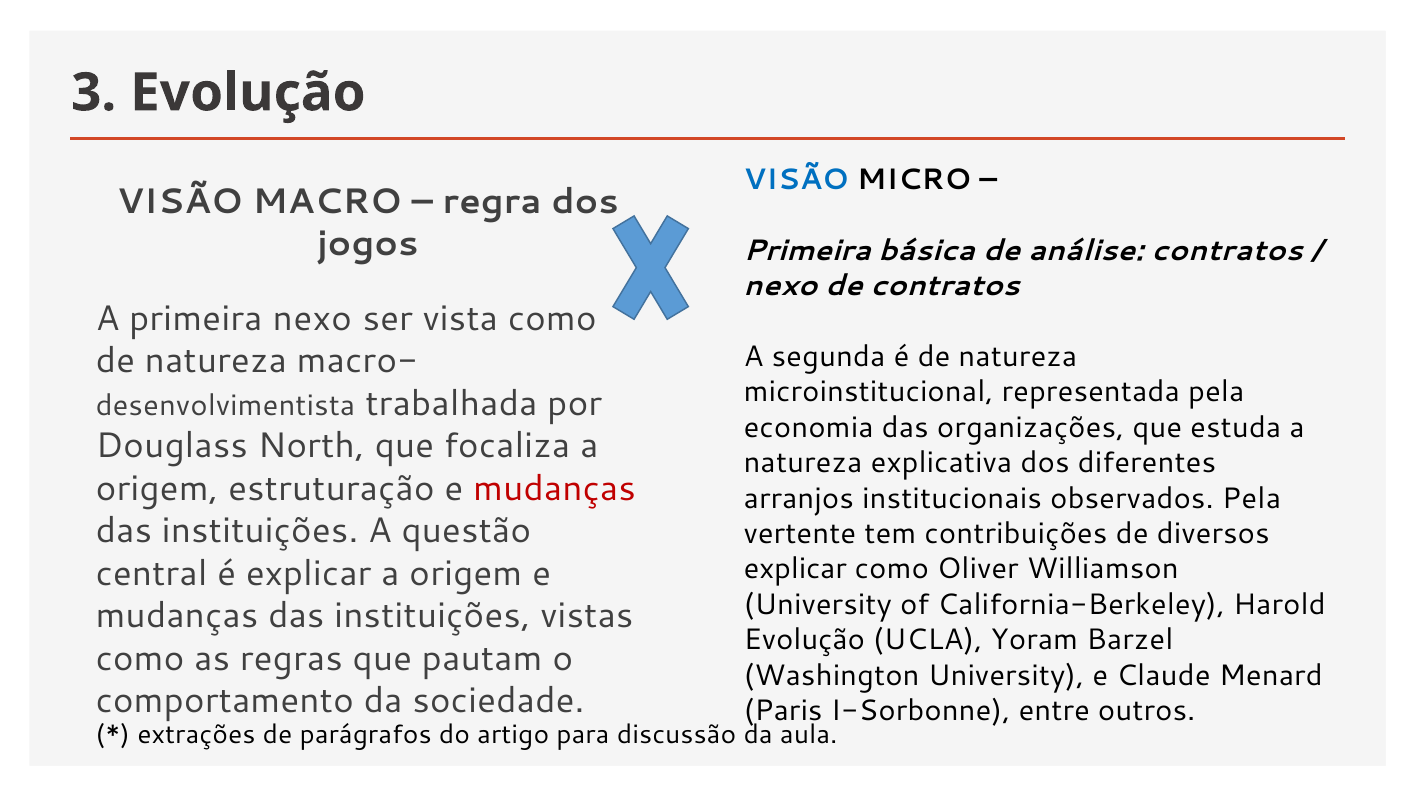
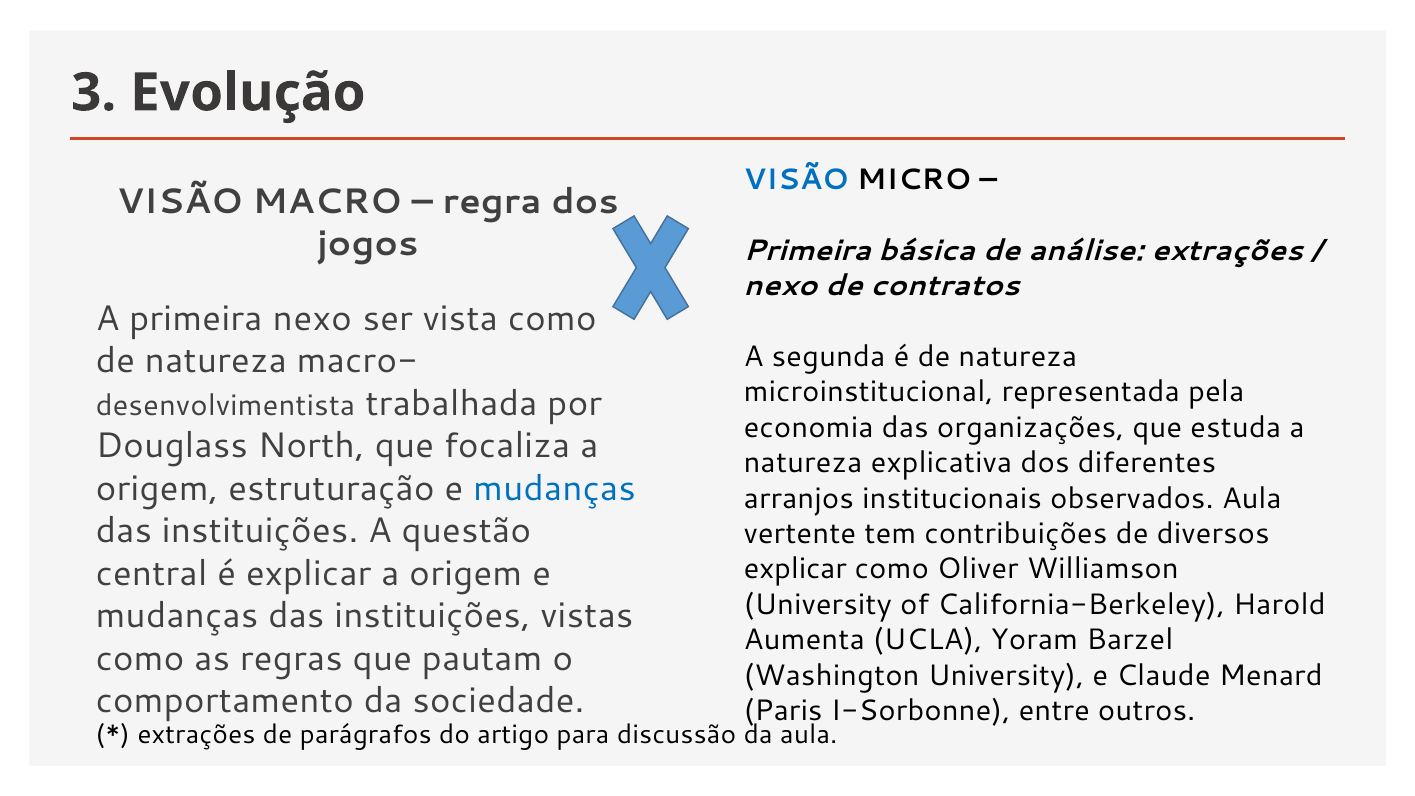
análise contratos: contratos -> extrações (1227, 251)
mudanças colour: red -> blue (555, 489)
observados Pela: Pela -> Aula (1252, 498)
Evolução: Evolução -> Aumenta (804, 640)
